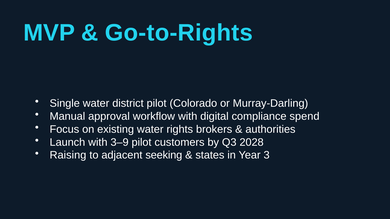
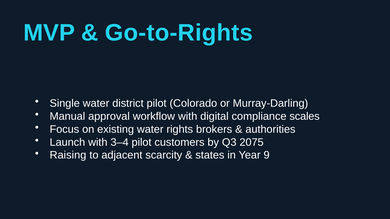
spend: spend -> scales (305, 116)
3–9: 3–9 -> 3–4 (120, 142)
2028: 2028 -> 2075 (252, 142)
seeking: seeking -> scarcity (164, 155)
3: 3 -> 9 (267, 155)
